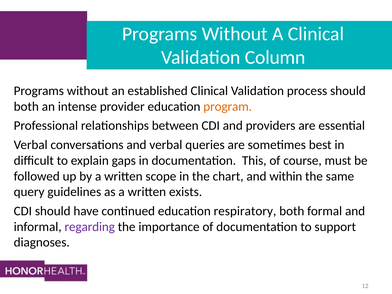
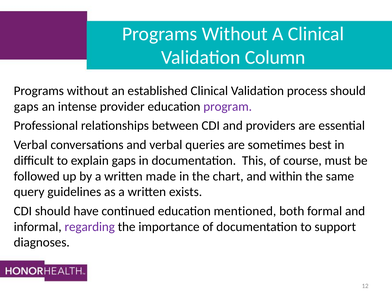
both: both -> gaps (26, 106)
program colour: orange -> purple (228, 106)
scope: scope -> made (161, 176)
respiratory: respiratory -> mentioned (245, 211)
